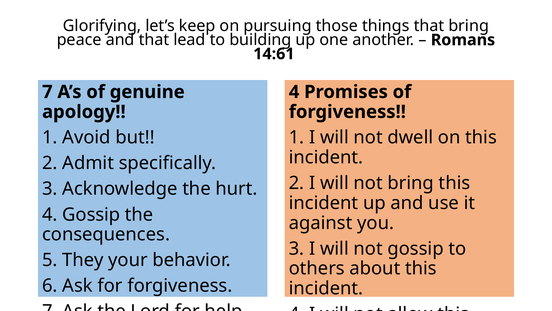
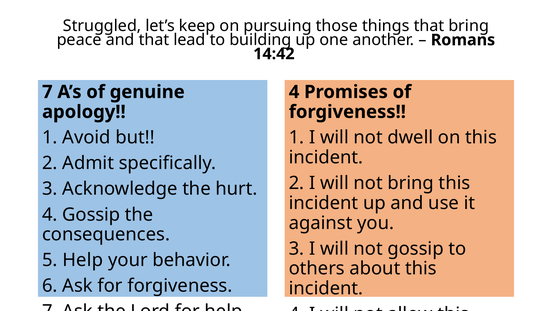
Glorifying: Glorifying -> Struggled (102, 26)
14:61: 14:61 -> 14:42 (274, 54)
5 They: They -> Help (83, 260)
